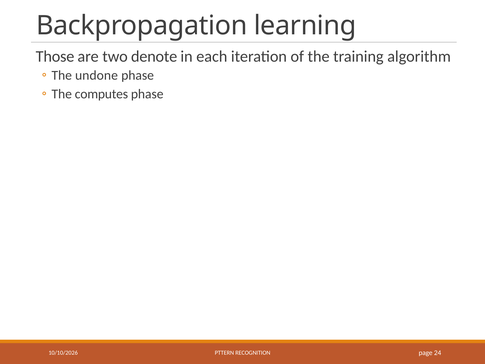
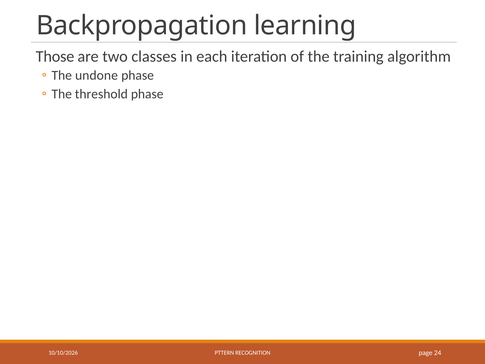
denote: denote -> classes (154, 57)
computes: computes -> threshold (101, 94)
